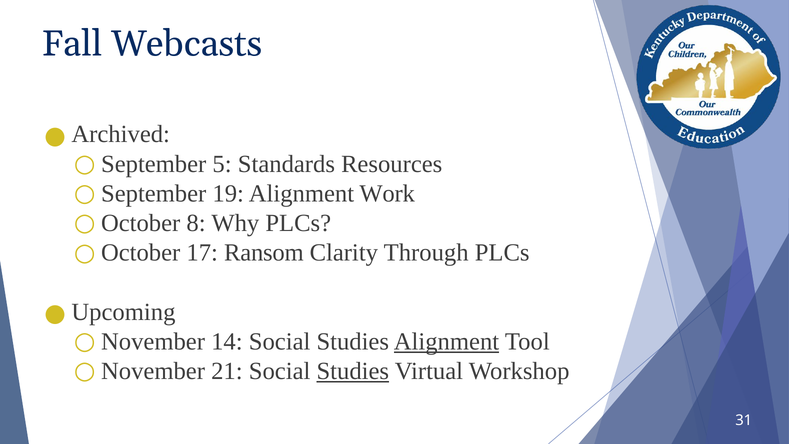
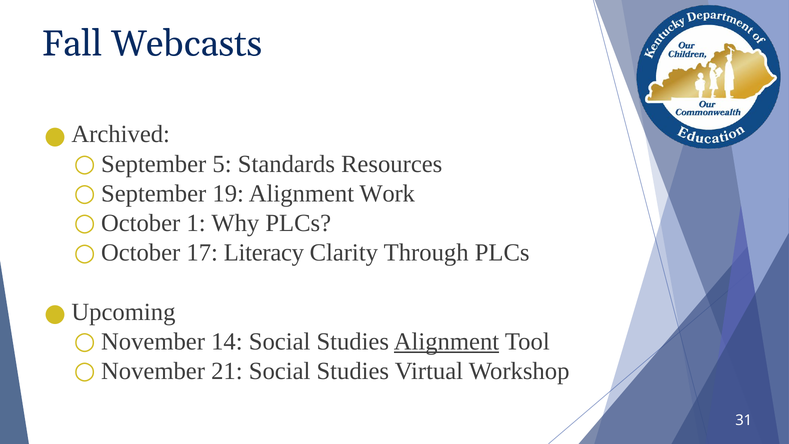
8: 8 -> 1 (196, 223)
Ransom: Ransom -> Literacy (264, 253)
Studies underline: present -> none (353, 371)
